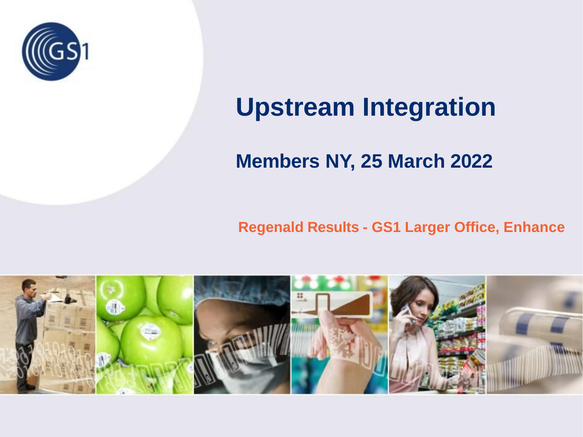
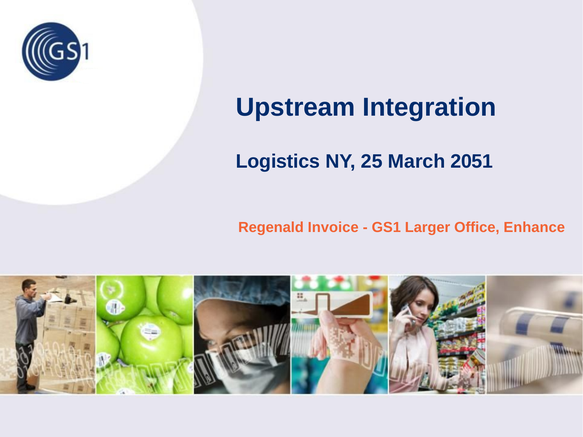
Members: Members -> Logistics (278, 161)
2022: 2022 -> 2051 (472, 161)
Results: Results -> Invoice (333, 228)
